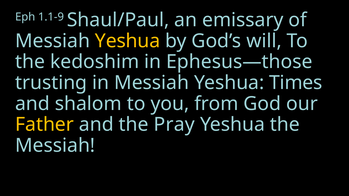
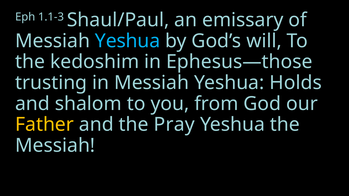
1.1-9: 1.1-9 -> 1.1-3 (51, 17)
Yeshua colour: yellow -> light blue (128, 41)
Times: Times -> Holds (296, 83)
